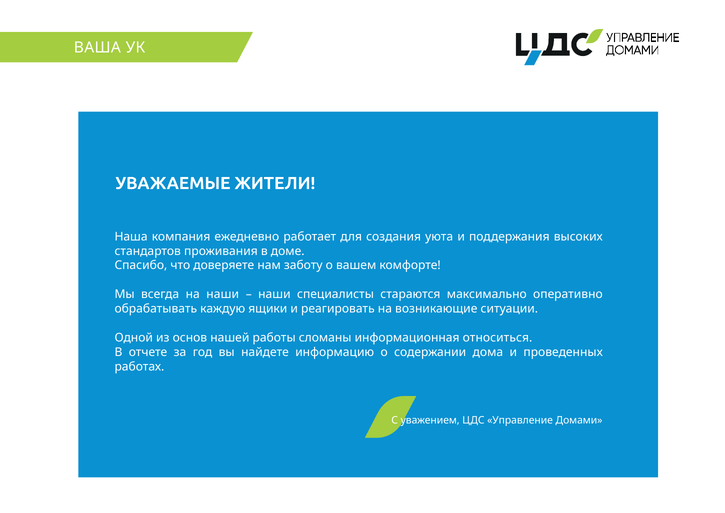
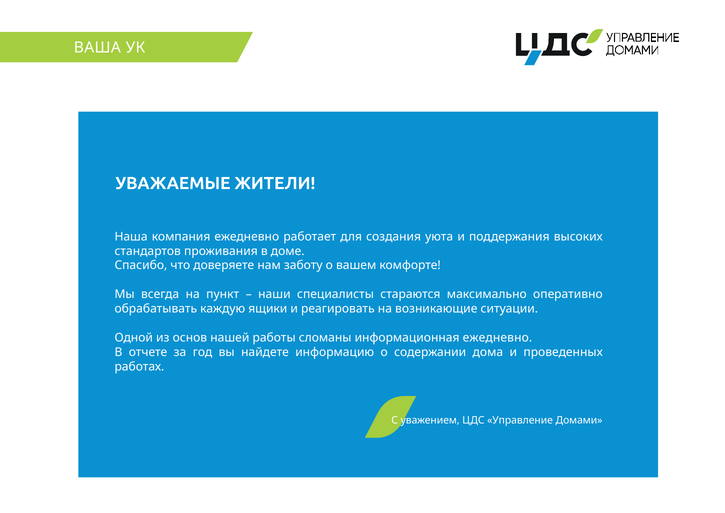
на наши: наши -> пункт (223, 294)
информационная относиться: относиться -> ежедневно (497, 338)
